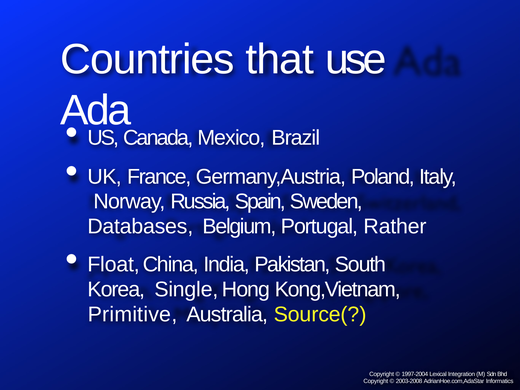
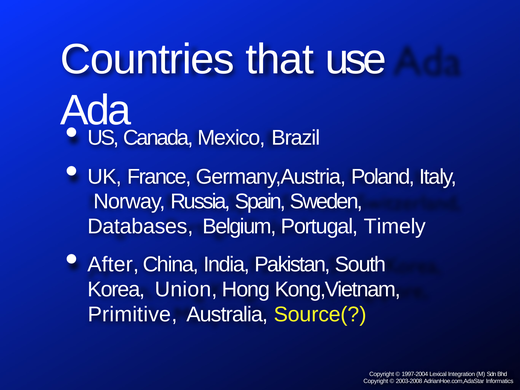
Rather: Rather -> Timely (395, 226)
Float: Float -> After (113, 265)
Single: Single -> Union (186, 289)
